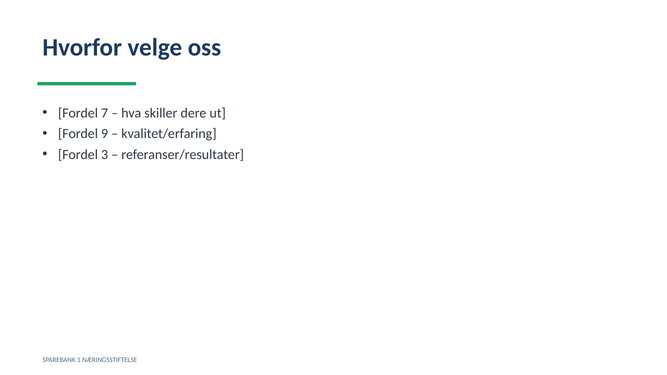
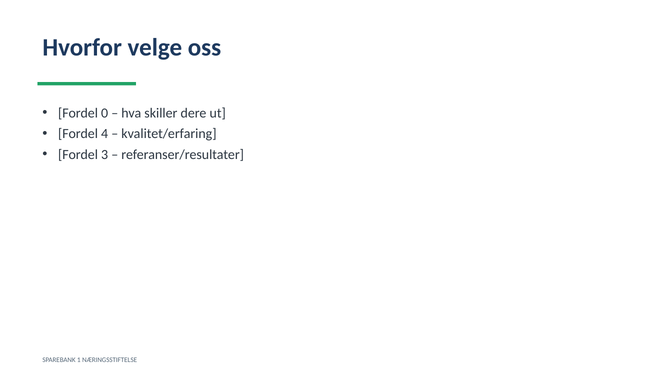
7: 7 -> 0 (105, 113)
9: 9 -> 4 (105, 134)
